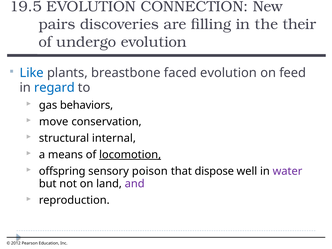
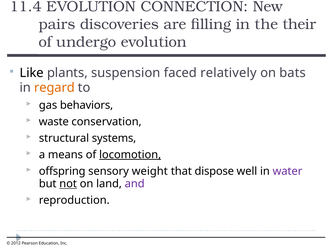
19.5: 19.5 -> 11.4 (26, 6)
Like colour: blue -> black (32, 73)
breastbone: breastbone -> suspension (126, 73)
faced evolution: evolution -> relatively (229, 73)
feed: feed -> bats (293, 73)
regard colour: blue -> orange (54, 88)
move: move -> waste (54, 122)
internal: internal -> systems (114, 138)
poison: poison -> weight (150, 171)
not underline: none -> present (68, 184)
